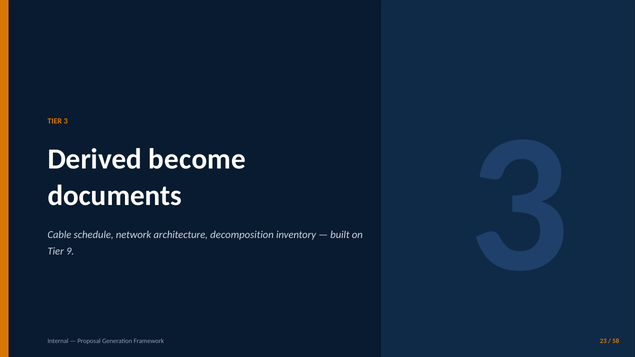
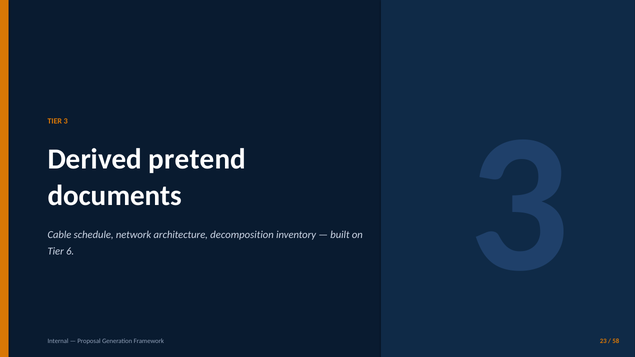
become: become -> pretend (197, 159)
9: 9 -> 6 (70, 251)
